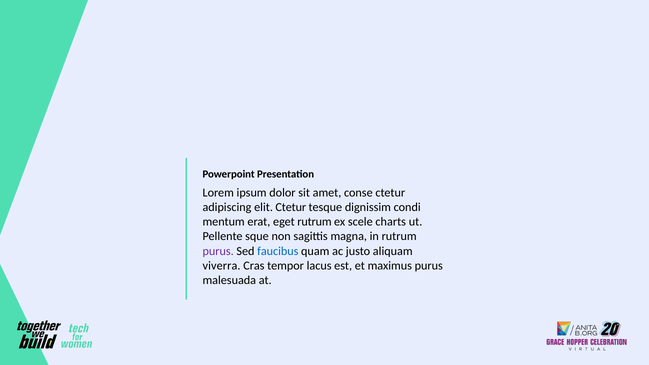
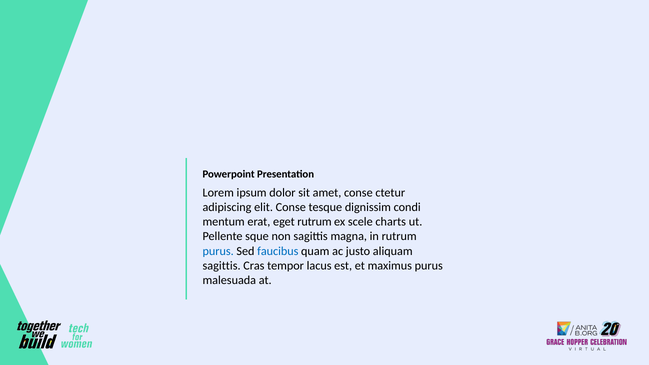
elit Ctetur: Ctetur -> Conse (291, 207)
purus colour: purple -> blue (218, 251)
viverra: viverra -> sagittis (222, 266)
